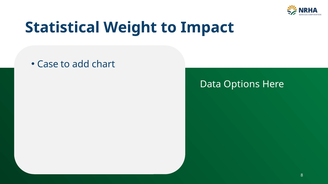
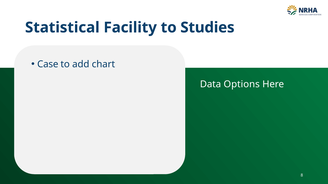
Weight: Weight -> Facility (130, 28)
Impact: Impact -> Studies (207, 28)
